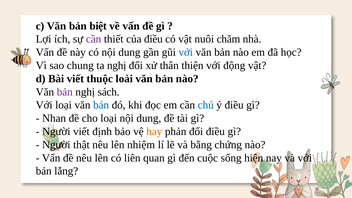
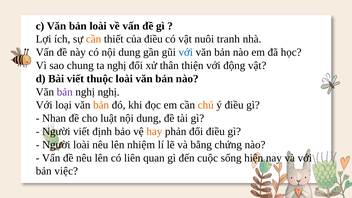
bản biệt: biệt -> loài (98, 26)
cần colour: purple -> orange (94, 39)
chăm: chăm -> tranh (228, 39)
nghị sách: sách -> nghị (109, 92)
bản colour: blue -> orange (101, 105)
chú colour: blue -> orange (206, 105)
cho loại: loại -> luật (109, 118)
Người thật: thật -> loài (81, 145)
lắng: lắng -> việc (66, 171)
